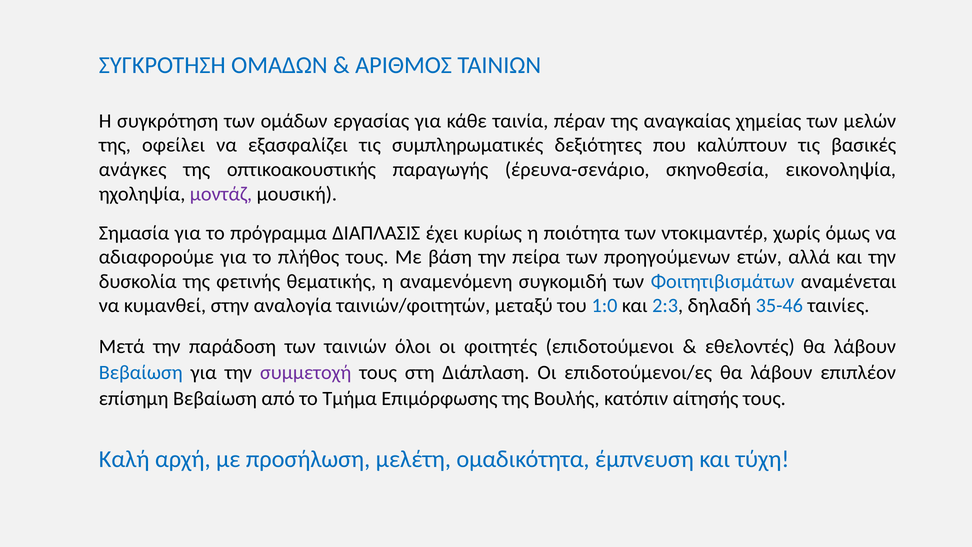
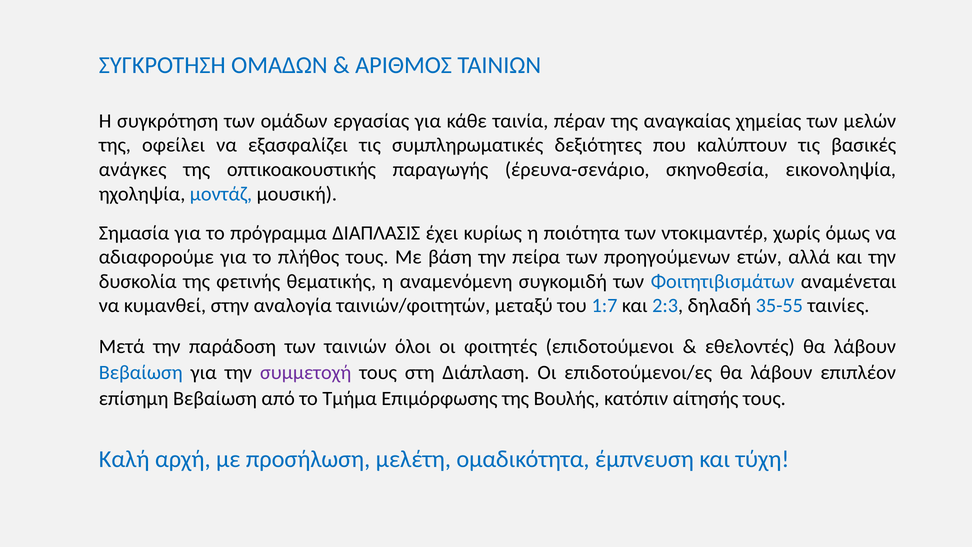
μοντάζ colour: purple -> blue (221, 194)
1:0: 1:0 -> 1:7 (605, 306)
35-46: 35-46 -> 35-55 (779, 306)
